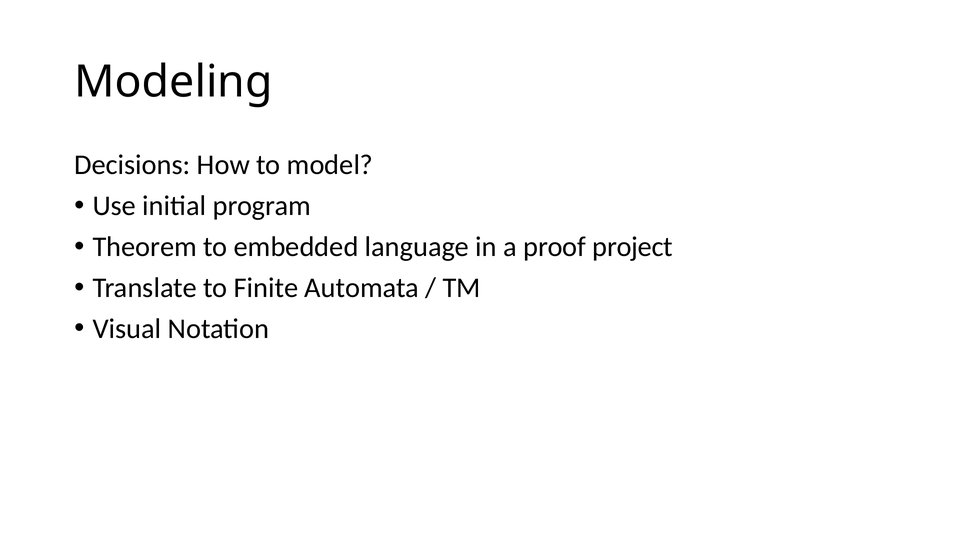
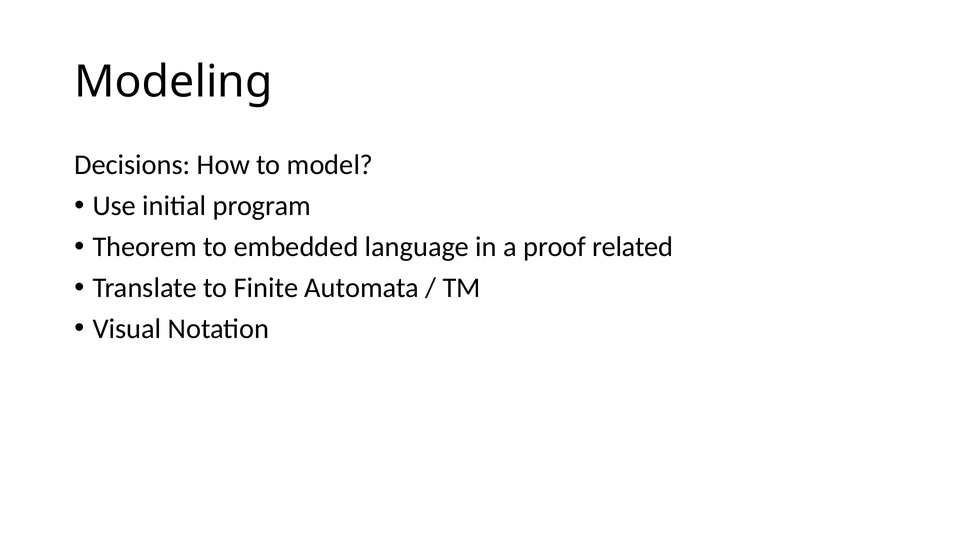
project: project -> related (633, 247)
